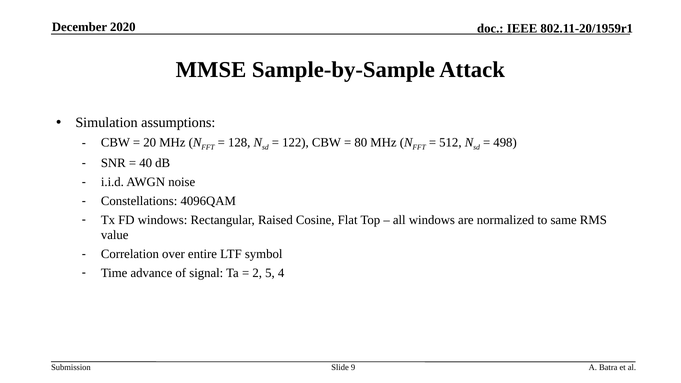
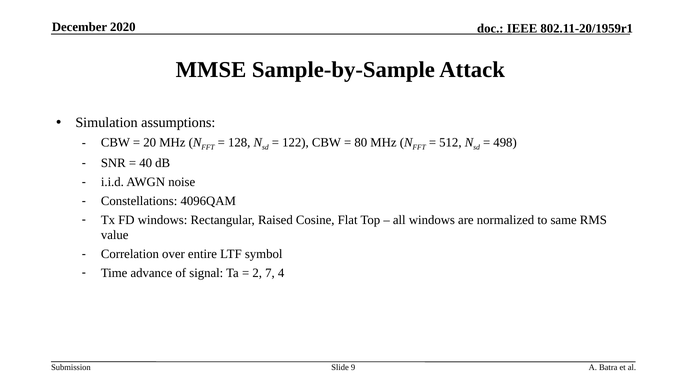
5: 5 -> 7 (270, 273)
